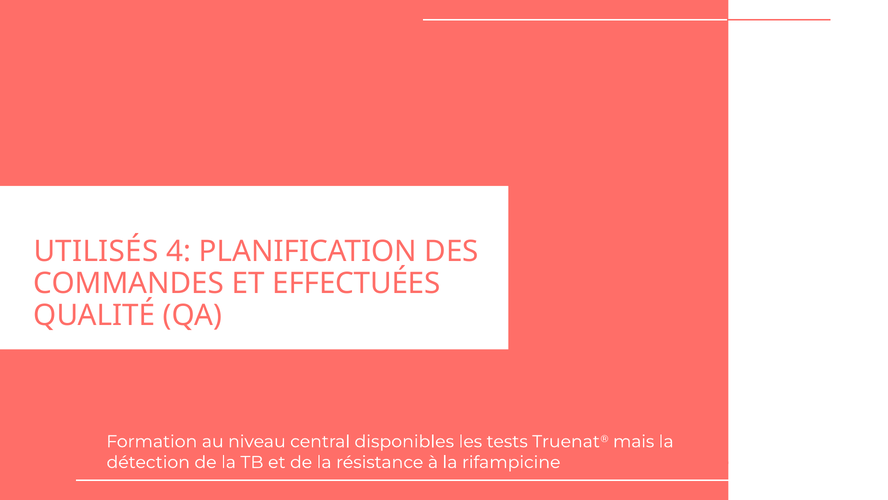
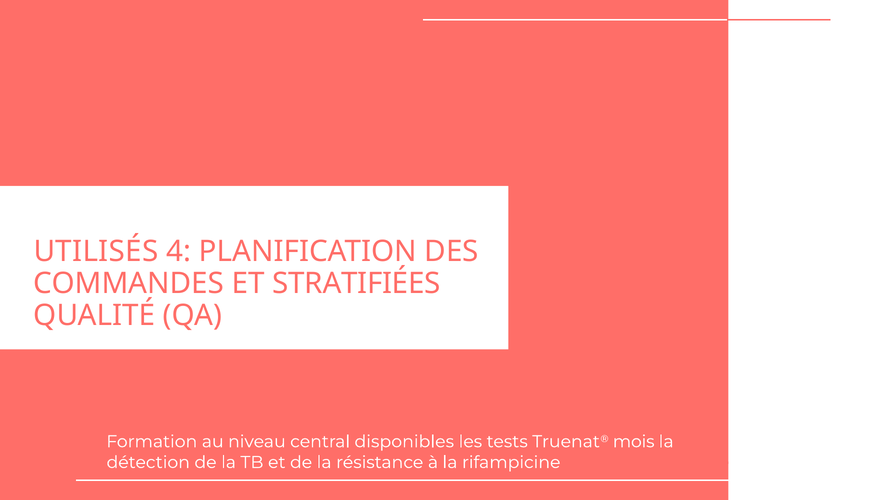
EFFECTUÉES: EFFECTUÉES -> STRATIFIÉES (356, 283)
mais: mais -> mois (634, 441)
